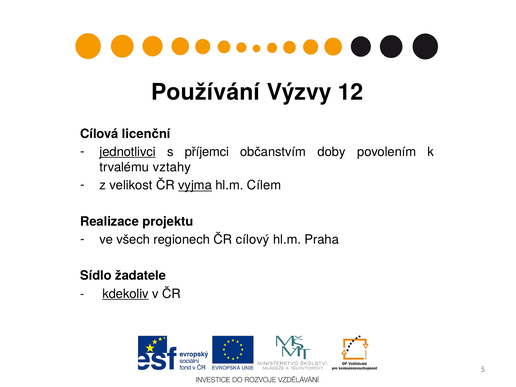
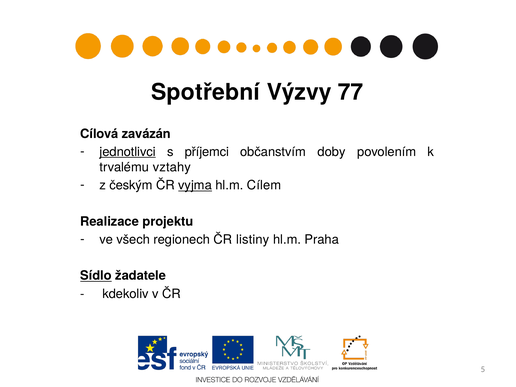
Používání: Používání -> Spotřební (206, 92)
12: 12 -> 77 (351, 92)
licenční: licenční -> zavázán (146, 134)
velikost: velikost -> českým (131, 185)
cílový: cílový -> listiny (253, 240)
Sídlo underline: none -> present (96, 276)
kdekoliv underline: present -> none (126, 294)
